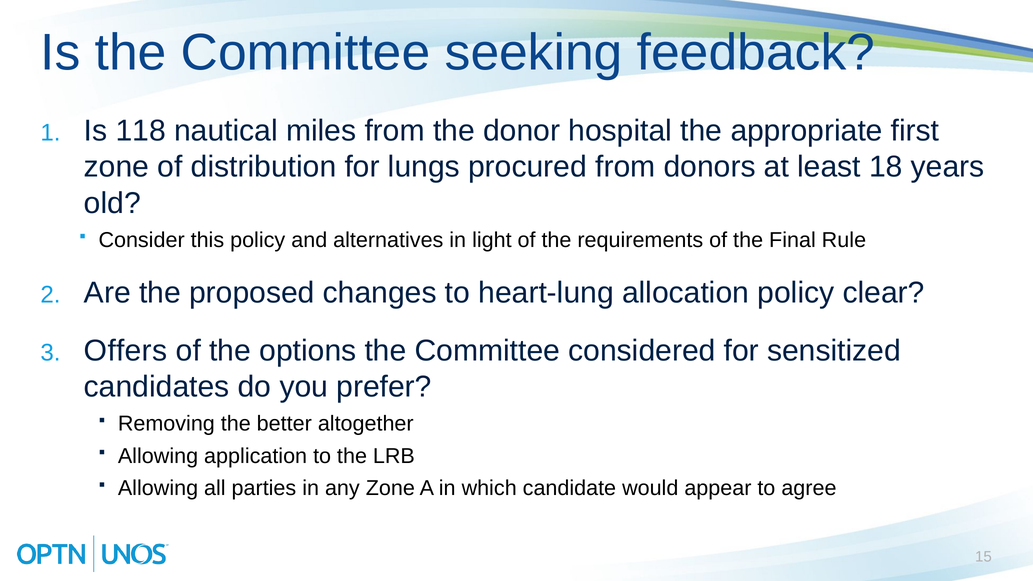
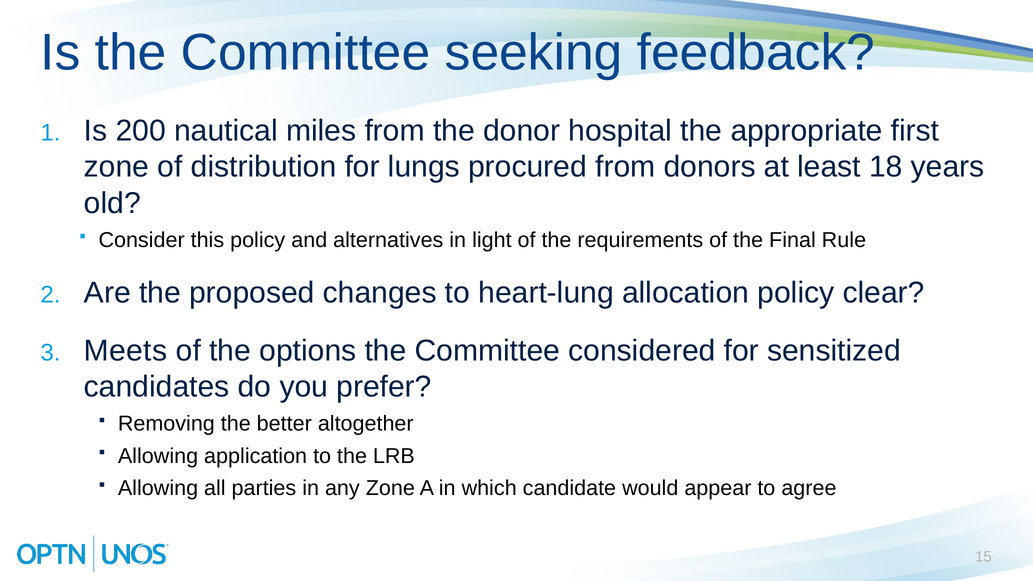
118: 118 -> 200 (141, 131)
Offers: Offers -> Meets (126, 351)
